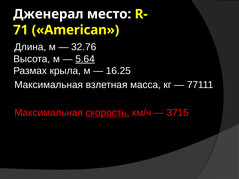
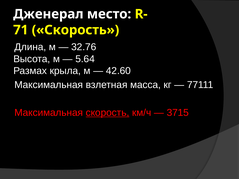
American: American -> Скорость (75, 30)
5.64 underline: present -> none (85, 59)
16.25: 16.25 -> 42.60 (118, 71)
